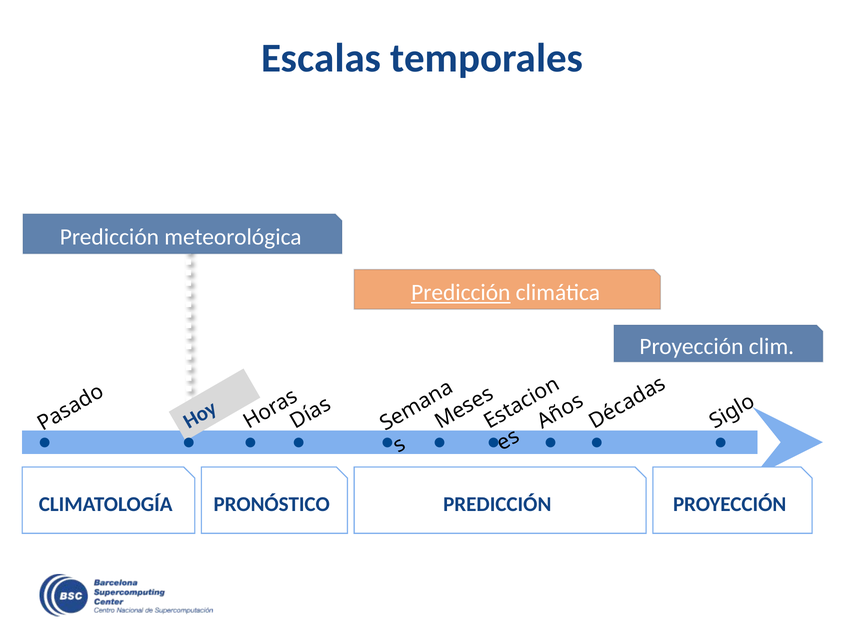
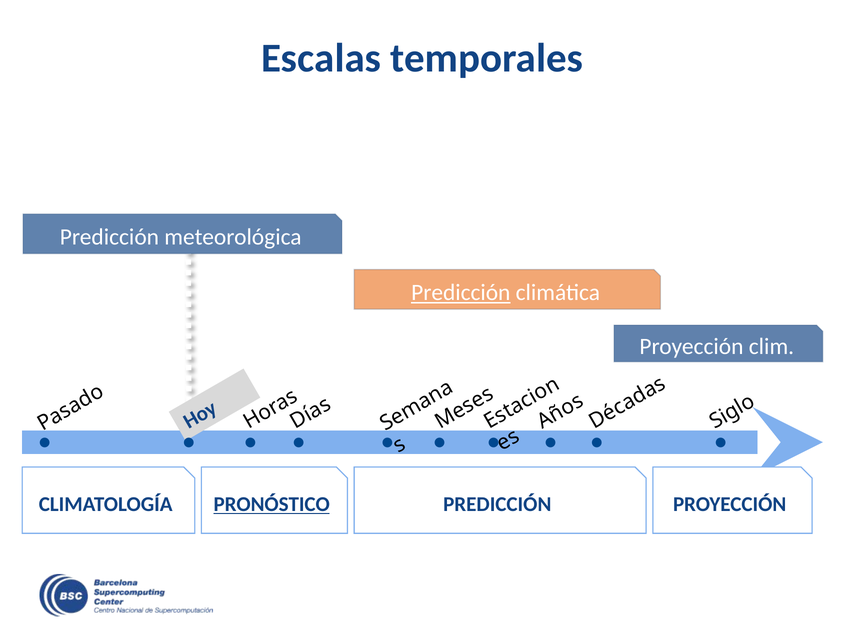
PRONÓSTICO underline: none -> present (272, 505)
